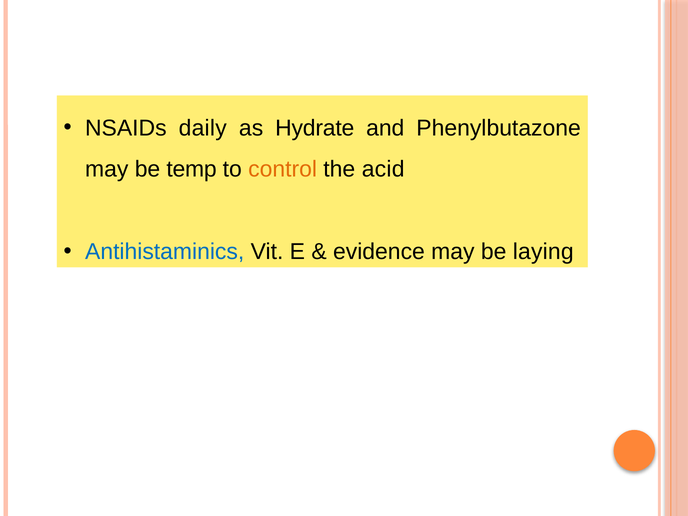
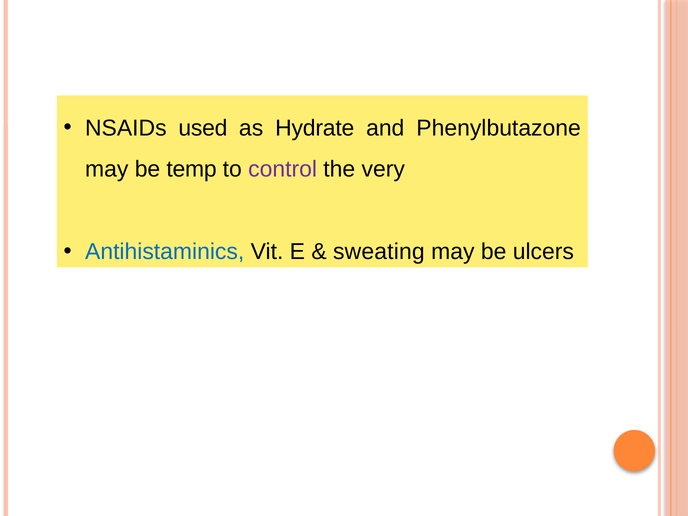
daily: daily -> used (203, 128)
control colour: orange -> purple (283, 169)
acid: acid -> very (383, 169)
evidence: evidence -> sweating (379, 252)
laying: laying -> ulcers (543, 252)
